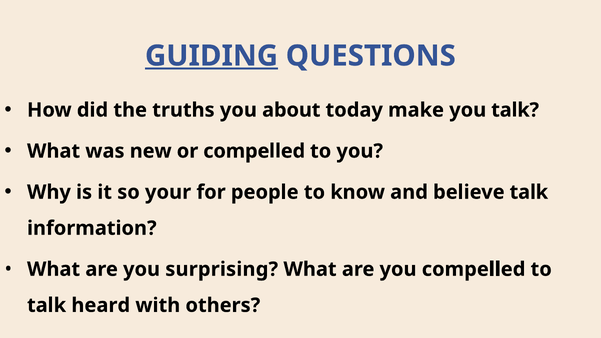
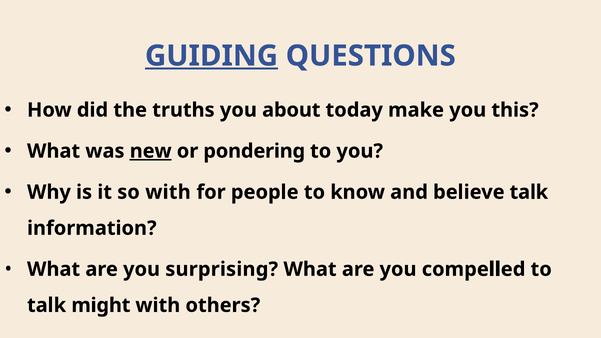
you talk: talk -> this (515, 110)
new underline: none -> present (151, 151)
or compelled: compelled -> pondering (254, 151)
so your: your -> with (168, 192)
heard: heard -> might (101, 305)
